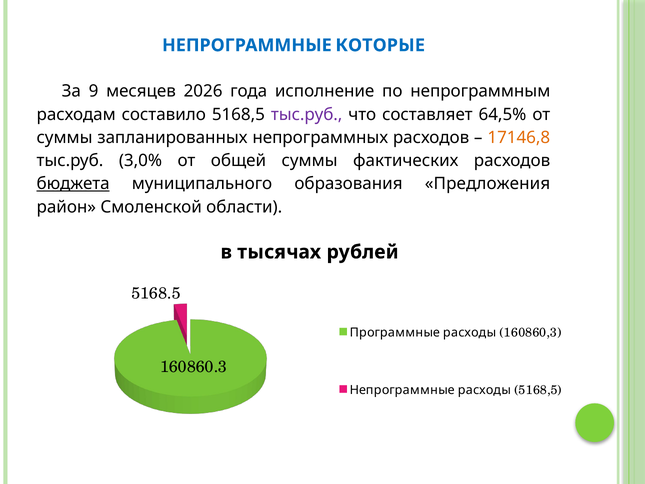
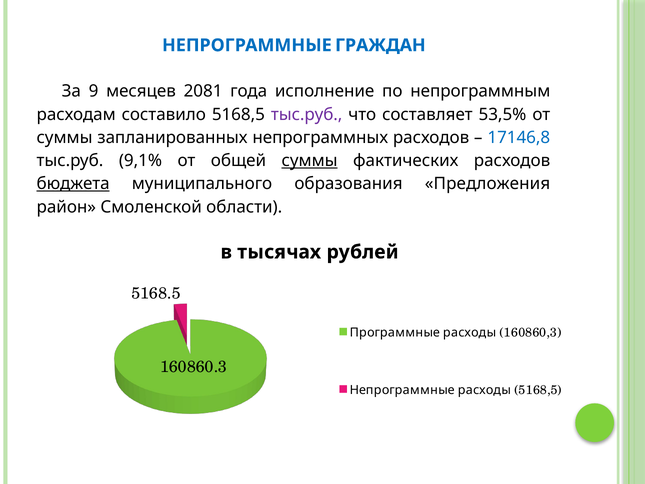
КОТОРЫЕ: КОТОРЫЕ -> ГРАЖДАН (380, 45)
2026: 2026 -> 2081 (203, 91)
64,5%: 64,5% -> 53,5% (502, 114)
17146,8 colour: orange -> blue (519, 138)
3,0%: 3,0% -> 9,1% (140, 161)
суммы underline: none -> present (310, 161)
